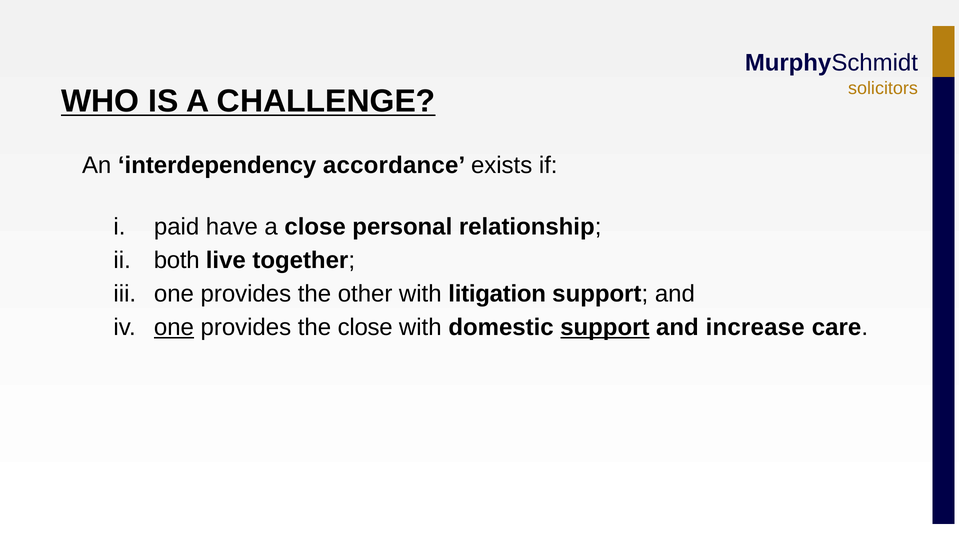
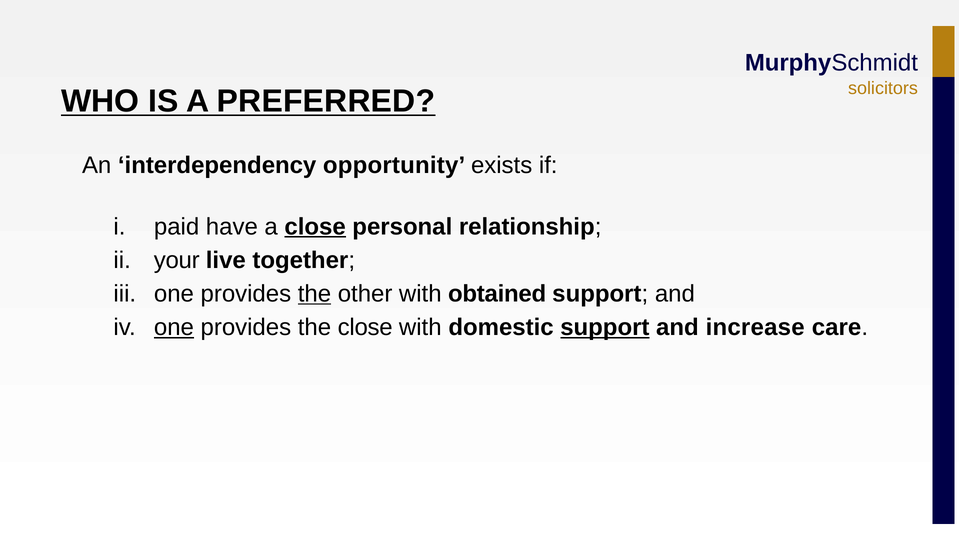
CHALLENGE: CHALLENGE -> PREFERRED (326, 101)
accordance: accordance -> opportunity (394, 165)
close underline: none -> present (315, 227)
both: both -> your (177, 260)
the underline: none -> present (314, 294)
litigation: litigation -> obtained (497, 294)
